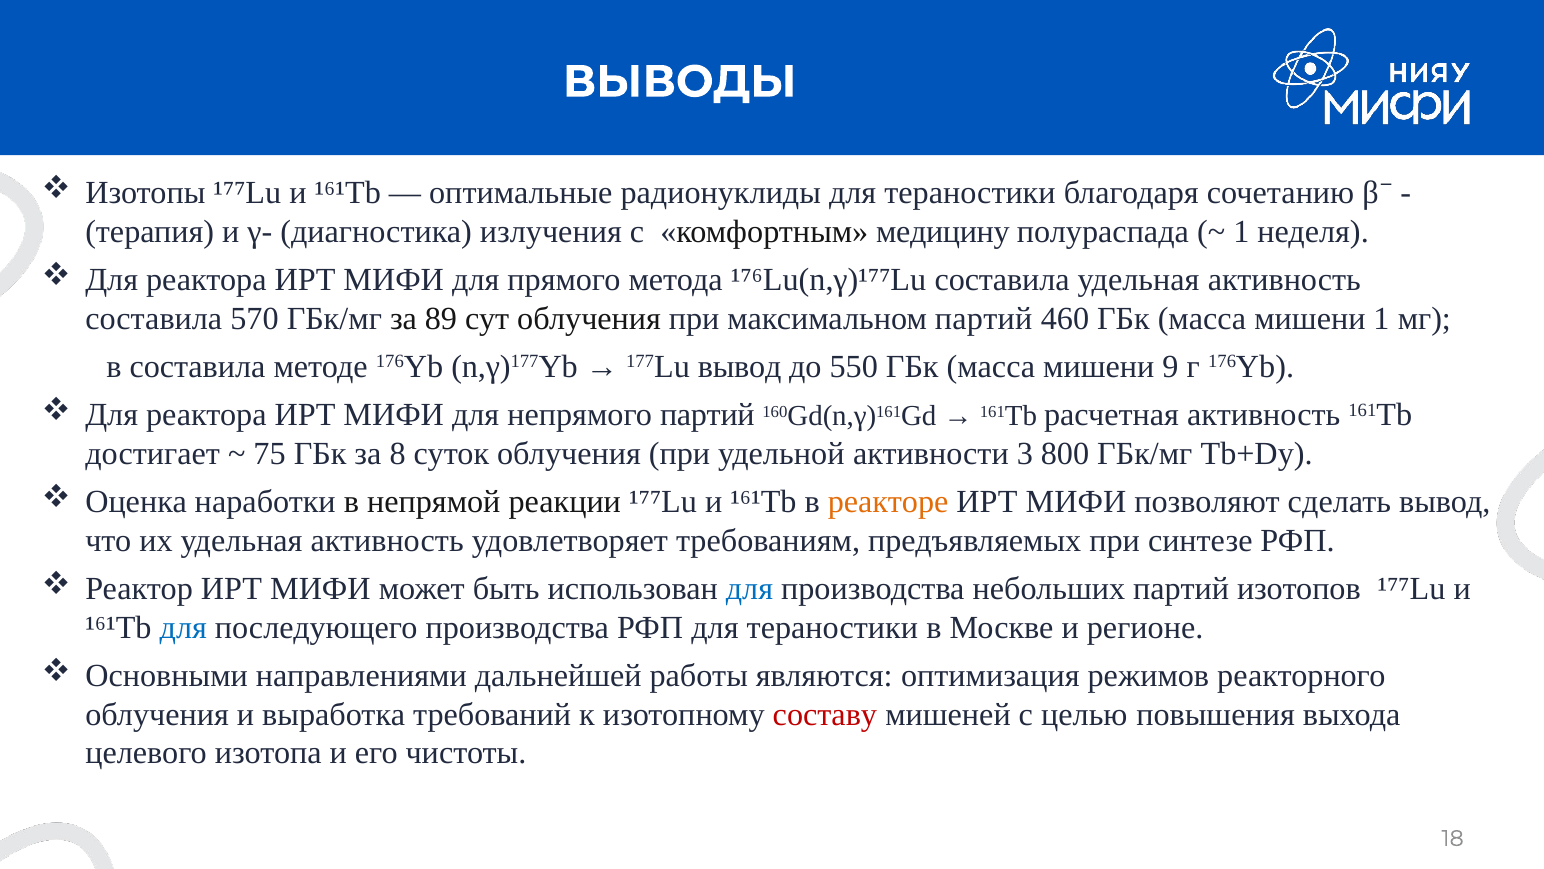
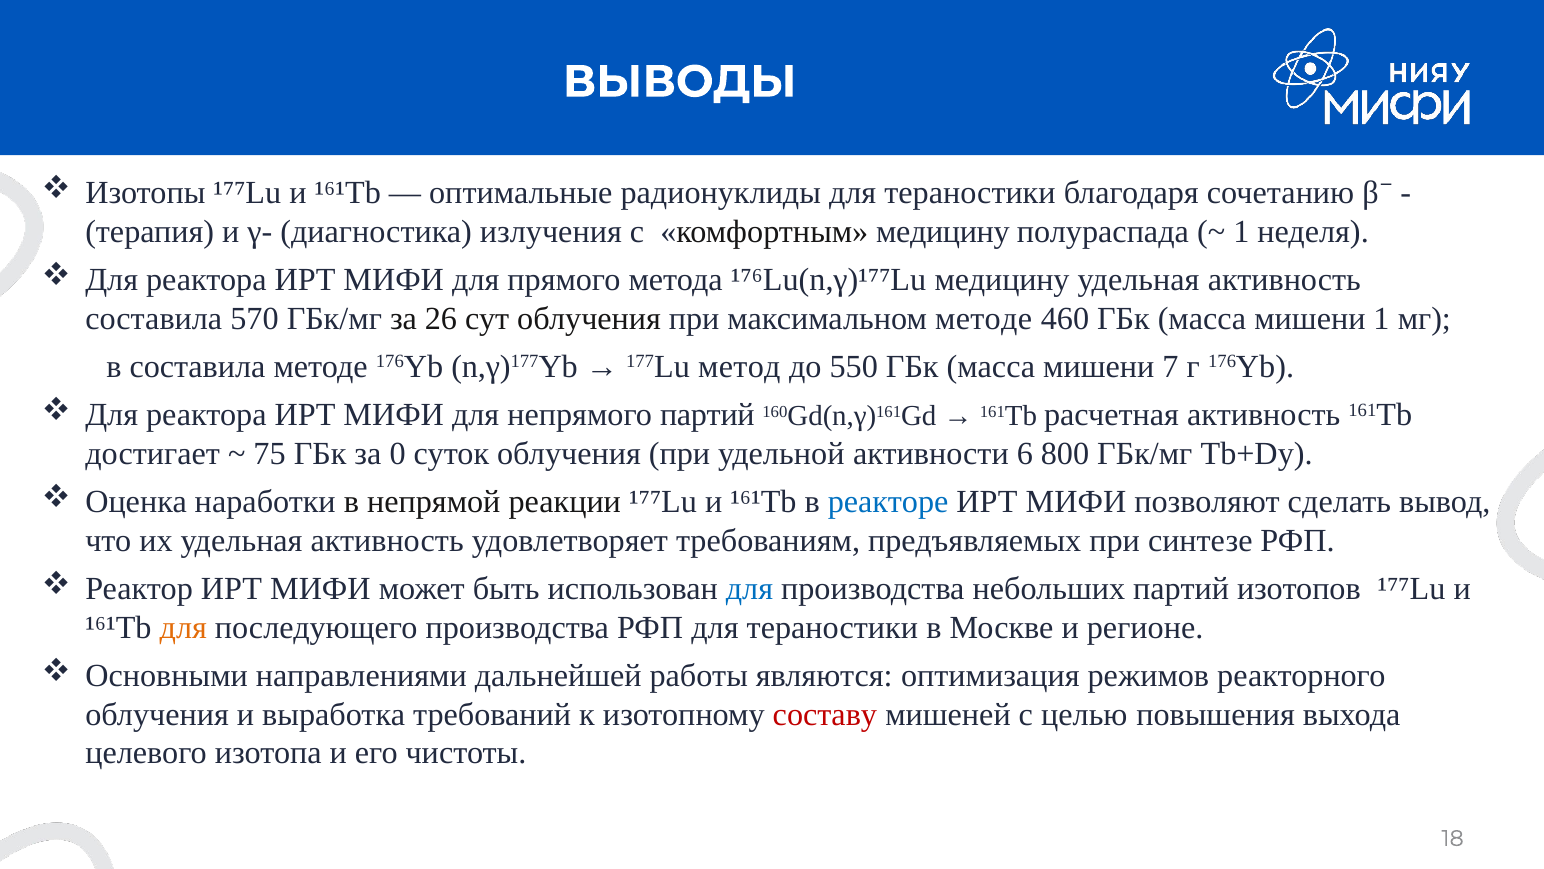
¹⁷⁶Lu(n,γ)¹⁷⁷Lu составила: составила -> медицину (1002, 280)
89: 89 -> 26 (441, 318)
максимальном партий: партий -> методе (984, 318)
177Lu вывод: вывод -> метод (739, 367)
9: 9 -> 7 (1171, 367)
8: 8 -> 0 (398, 453)
3: 3 -> 6 (1025, 453)
реакторе colour: orange -> blue (888, 502)
для colour: blue -> orange (183, 627)
